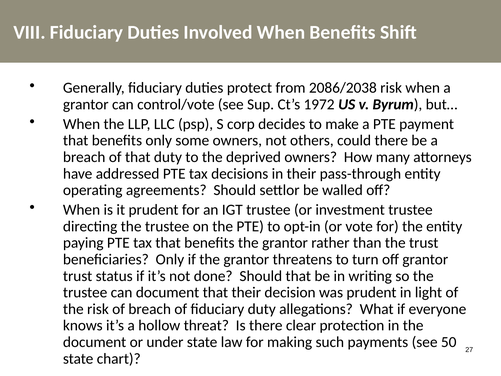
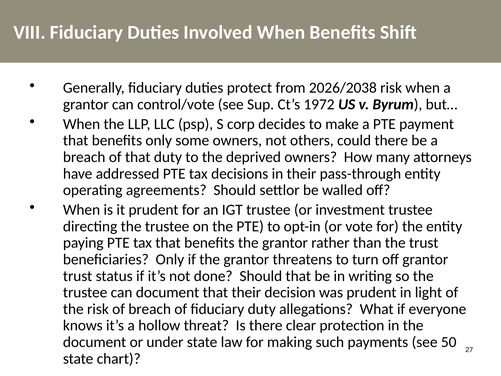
2086/2038: 2086/2038 -> 2026/2038 (343, 88)
